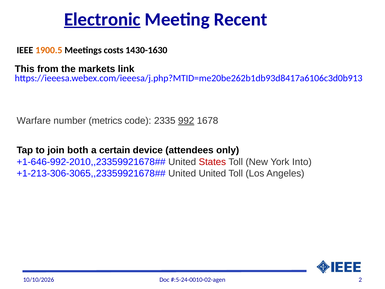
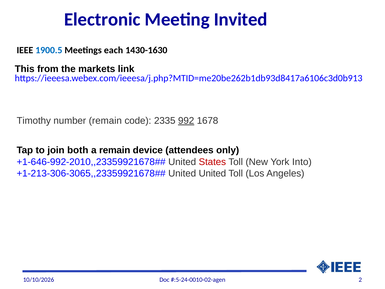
Electronic underline: present -> none (102, 19)
Recent: Recent -> Invited (241, 19)
1900.5 colour: orange -> blue (49, 50)
costs: costs -> each (114, 50)
Warfare: Warfare -> Timothy (34, 121)
number metrics: metrics -> remain (105, 121)
a certain: certain -> remain (115, 150)
